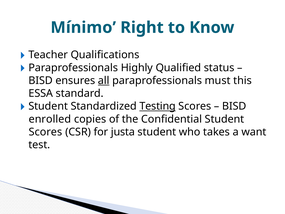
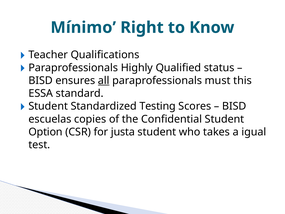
Testing underline: present -> none (158, 106)
enrolled: enrolled -> escuelas (50, 119)
Scores: Scores -> Option (46, 132)
want: want -> igual (254, 132)
